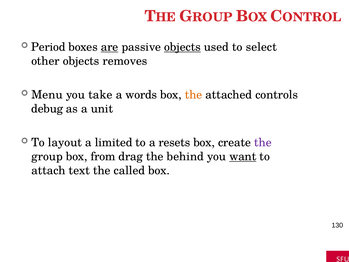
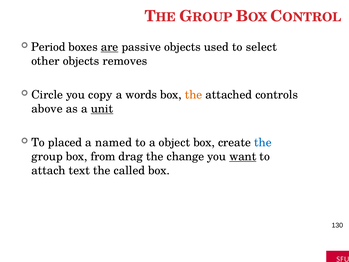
objects underline: present -> none (182, 47)
Menu: Menu -> Circle (47, 95)
take: take -> copy (100, 95)
debug: debug -> above (47, 109)
unit underline: none -> present (102, 109)
layout: layout -> placed (65, 142)
limited: limited -> named (113, 142)
resets: resets -> object (174, 142)
the colour: purple -> blue (263, 142)
behind: behind -> change (185, 156)
